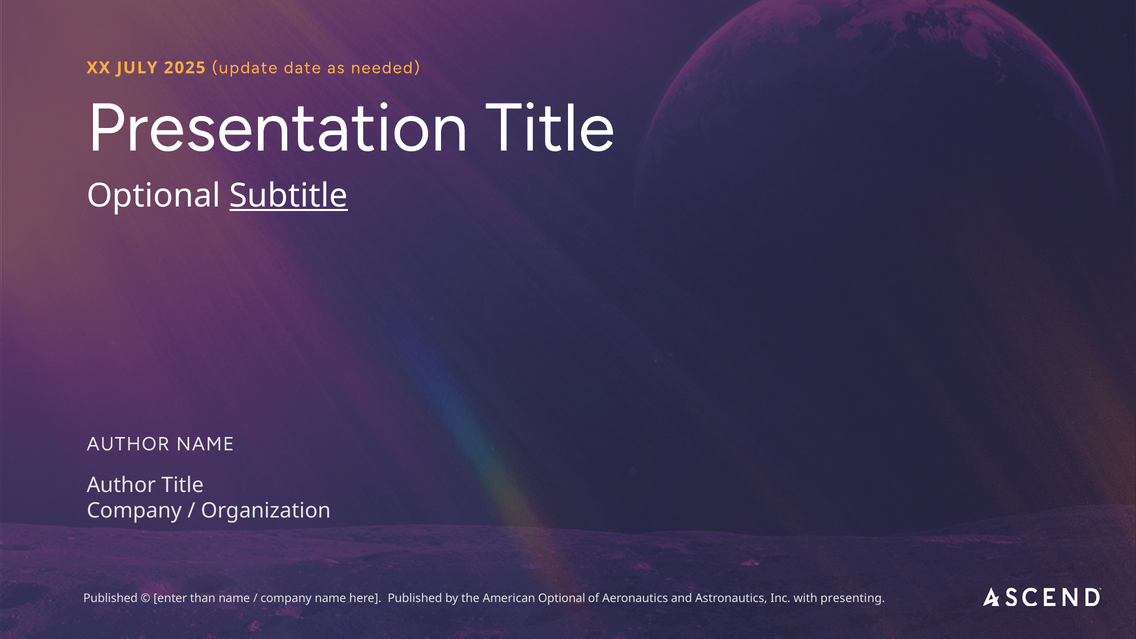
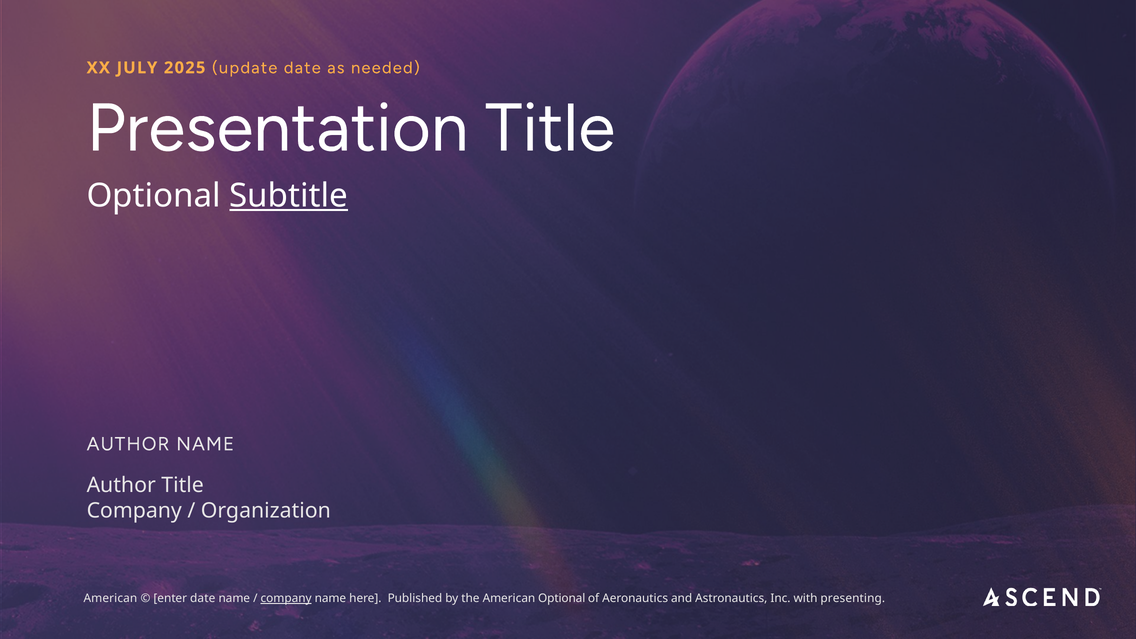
Published: Published -> American (110, 598)
enter than: than -> date (203, 598)
company underline: none -> present (286, 598)
